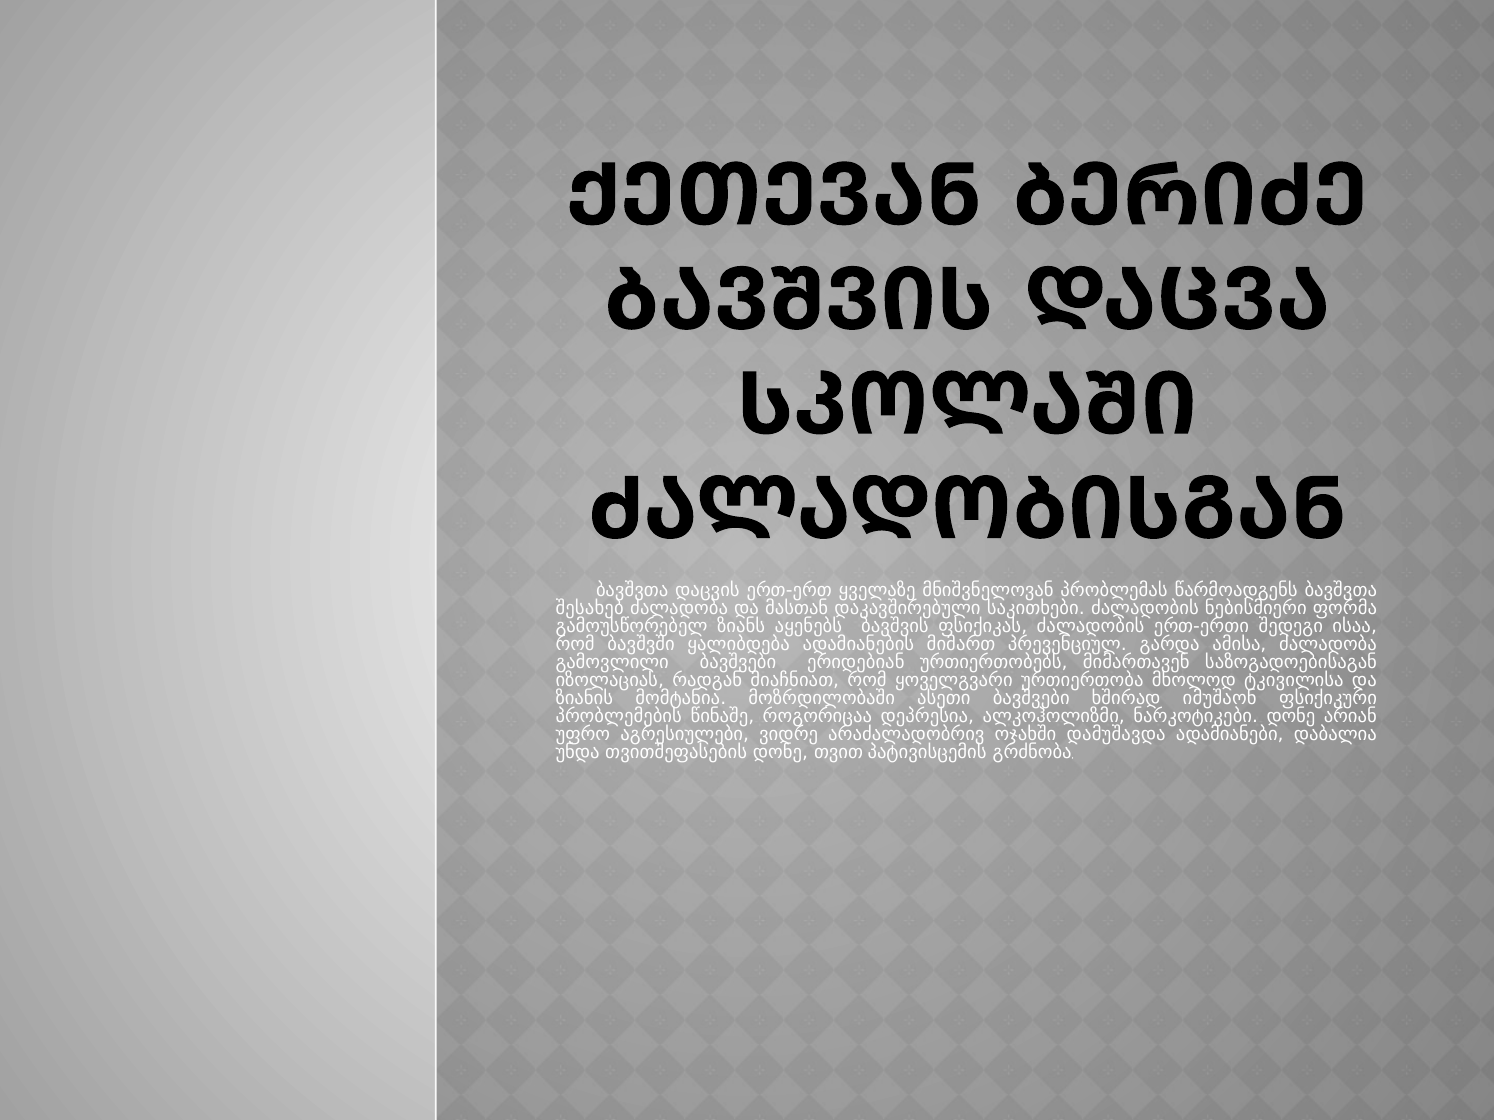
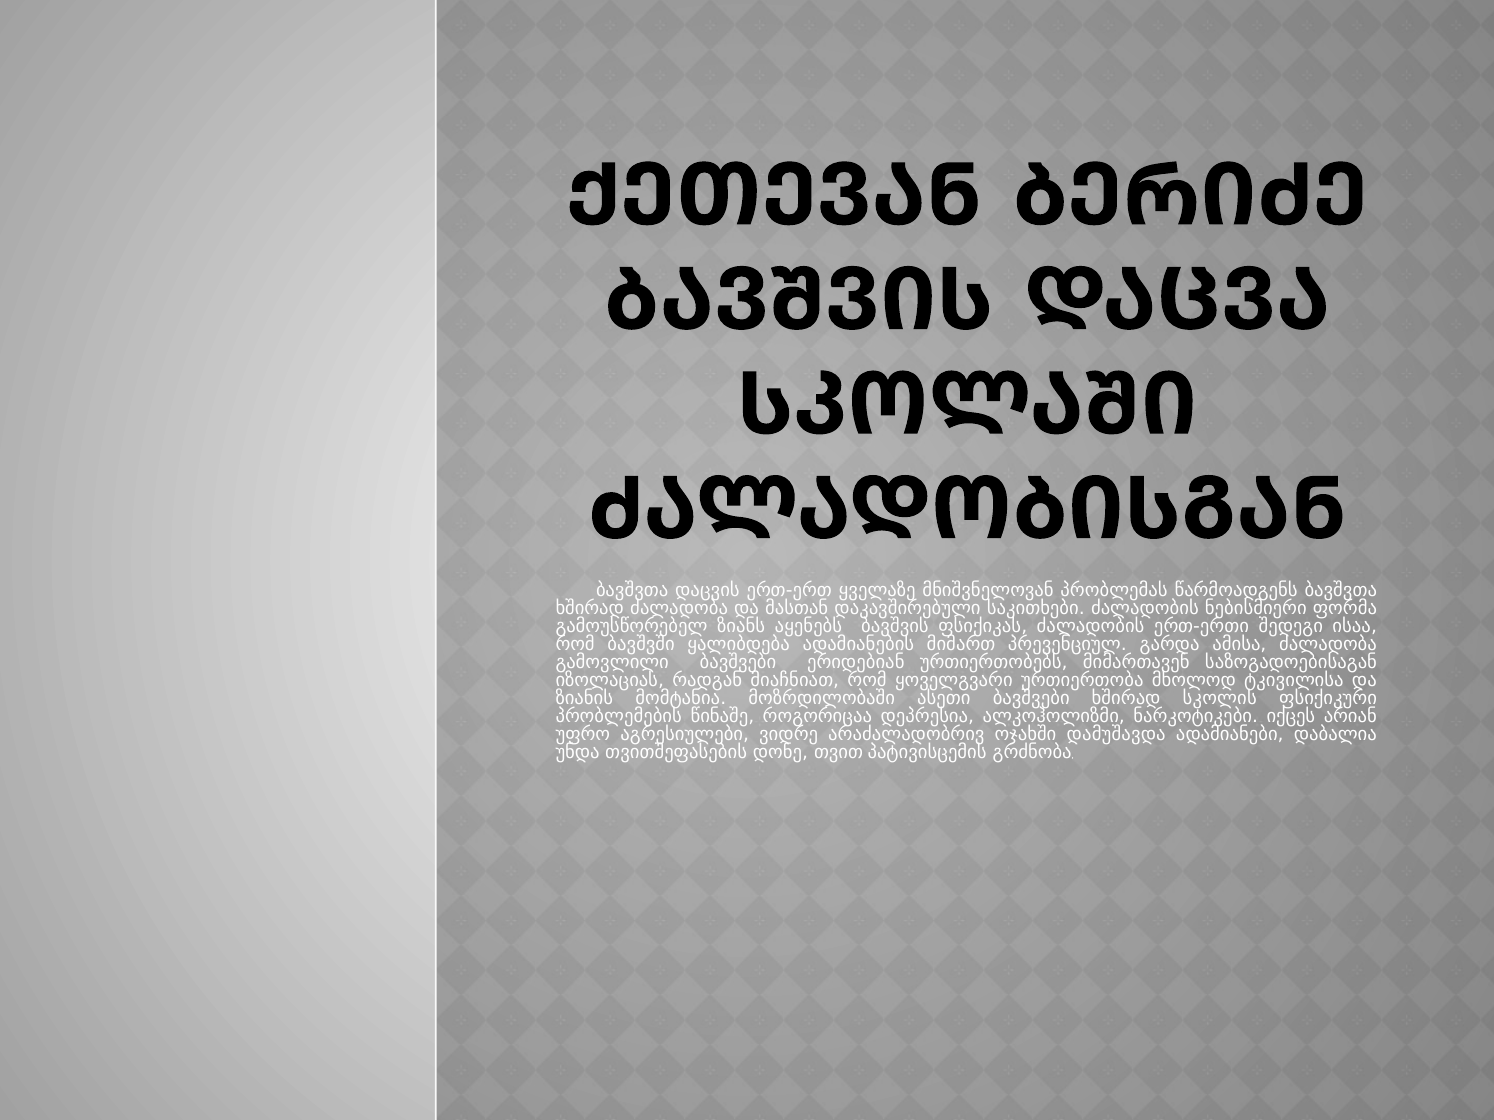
შესახებ: შესახებ -> ხშირად (590, 608)
იმუშაონ: იმუშაონ -> სკოლის (1220, 698)
ნარკოტიკები დონე: დონე -> იქცეს (1291, 716)
